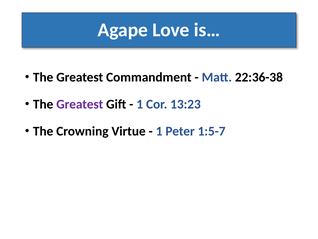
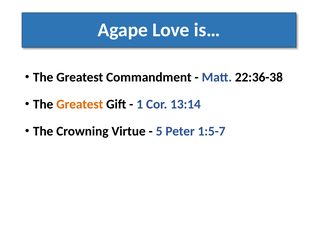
Greatest colour: purple -> orange (80, 104)
13:23: 13:23 -> 13:14 (185, 104)
1: 1 -> 5 (159, 131)
